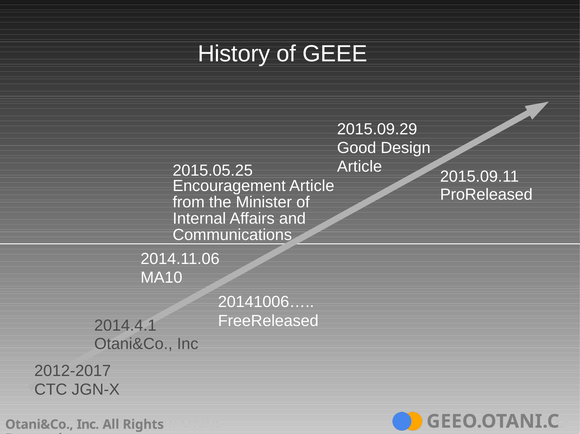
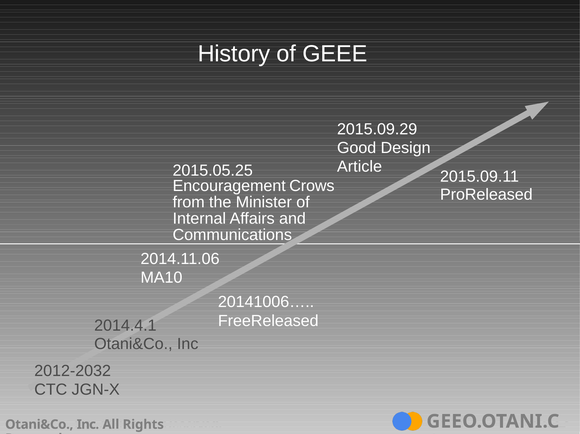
Encouragement Article: Article -> Crows (312, 186)
2012-2017: 2012-2017 -> 2012-2032 (73, 371)
